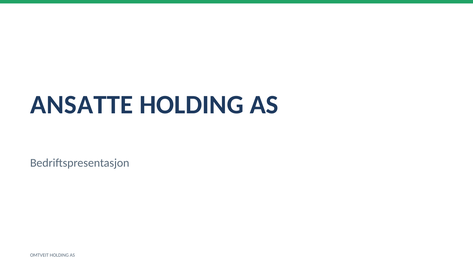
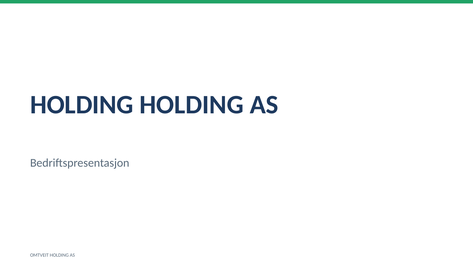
ANSATTE: ANSATTE -> HOLDING (82, 105)
